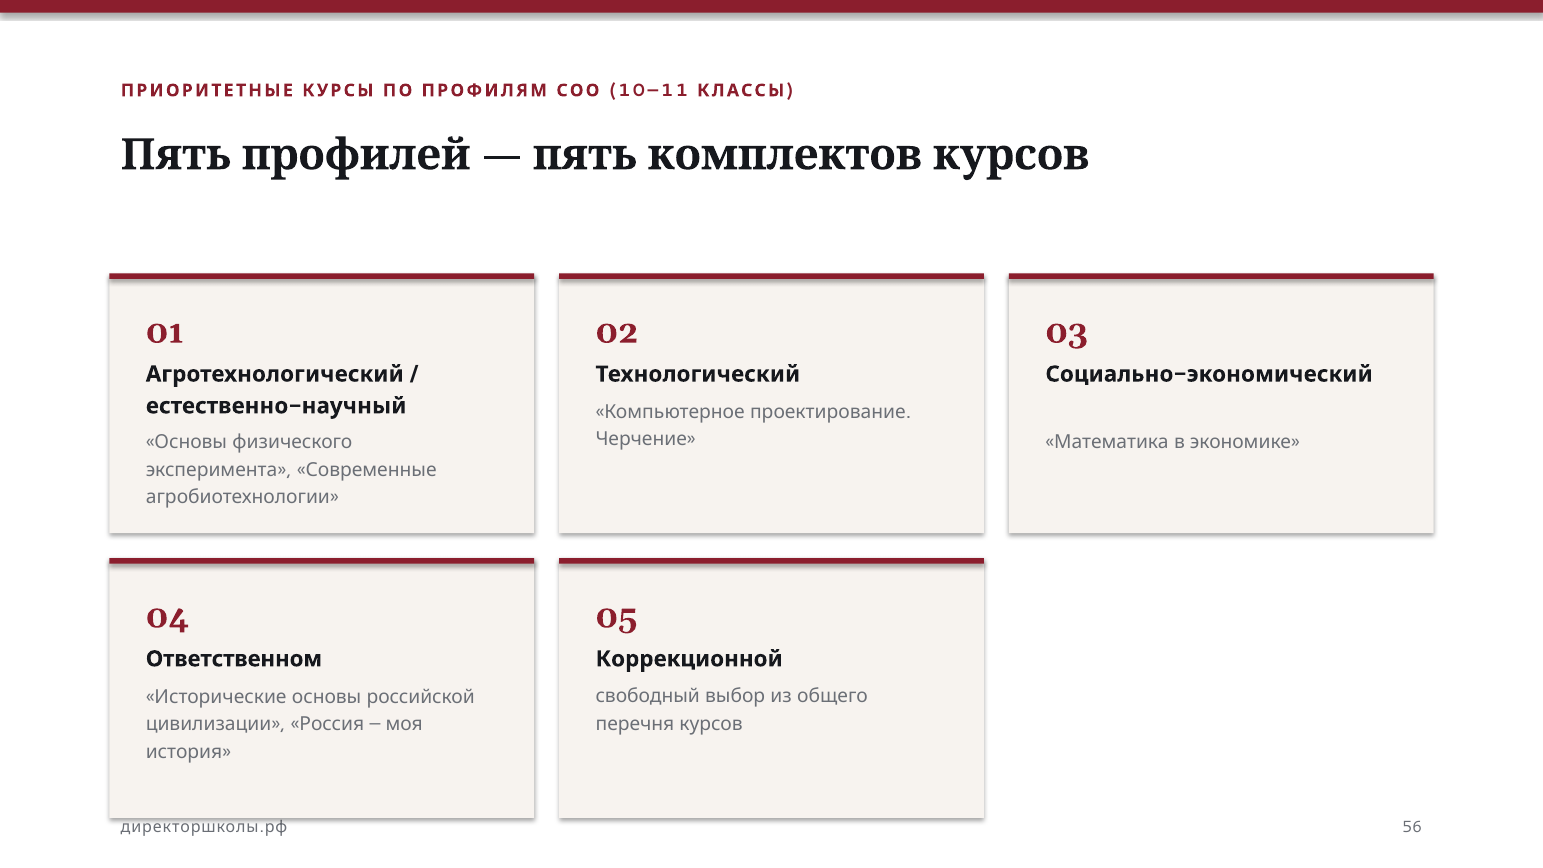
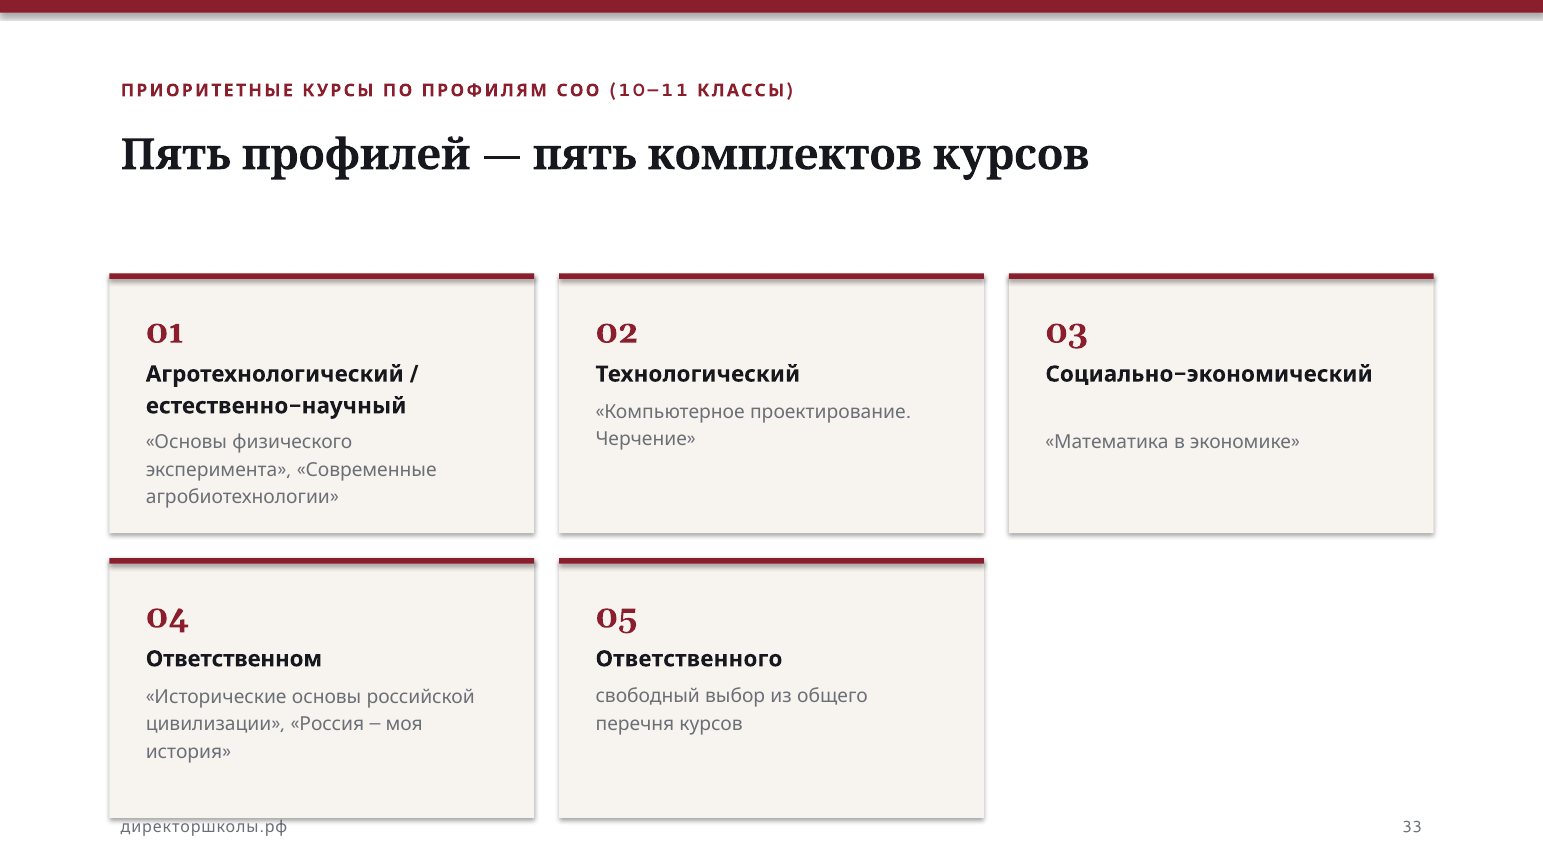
Коррекционной: Коррекционной -> Ответственного (689, 659)
56: 56 -> 33 (1412, 827)
